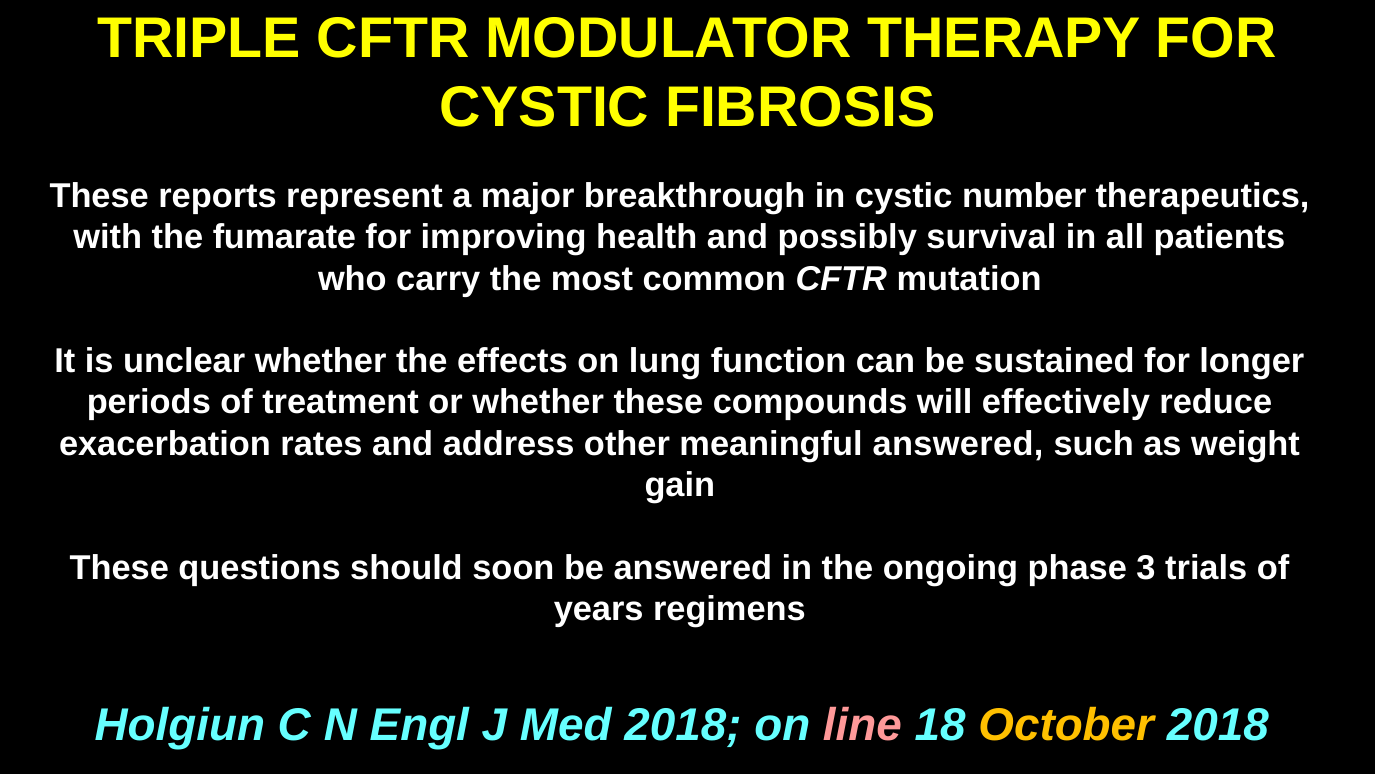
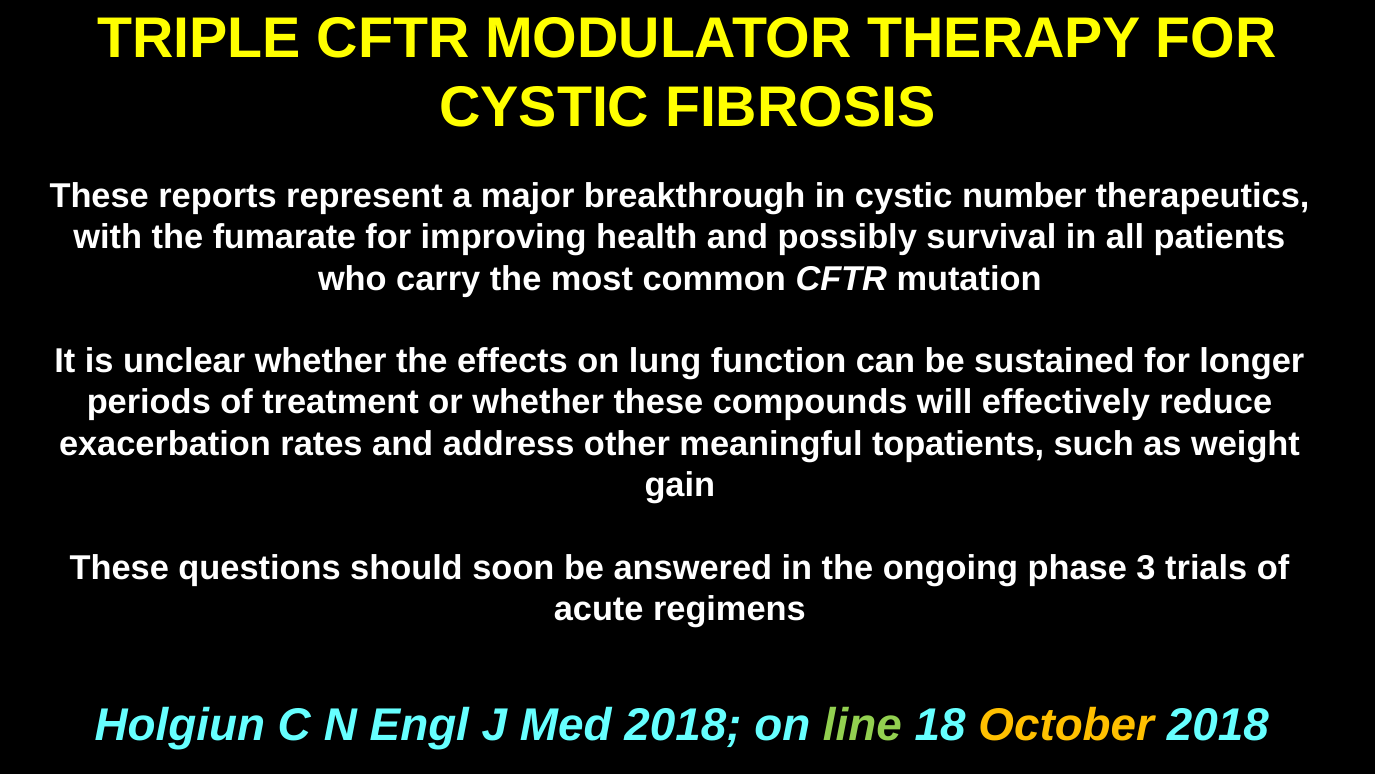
meaningful answered: answered -> topatients (958, 444)
years: years -> acute (599, 609)
line colour: pink -> light green (862, 725)
